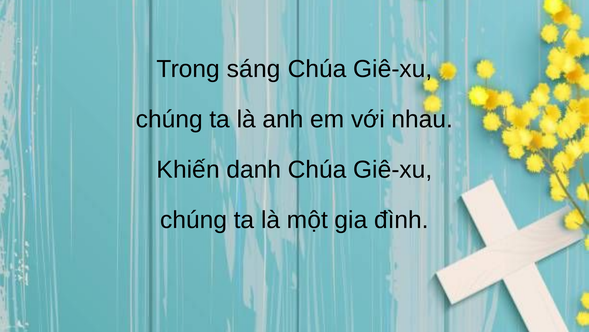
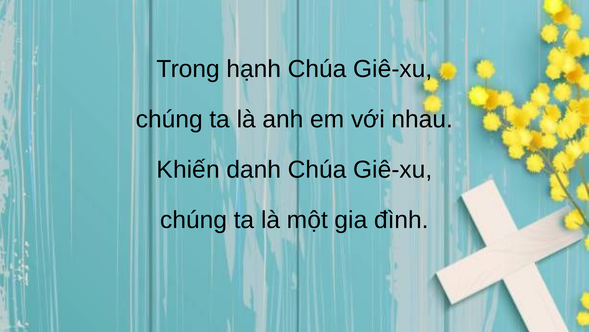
sáng: sáng -> hạnh (254, 69)
